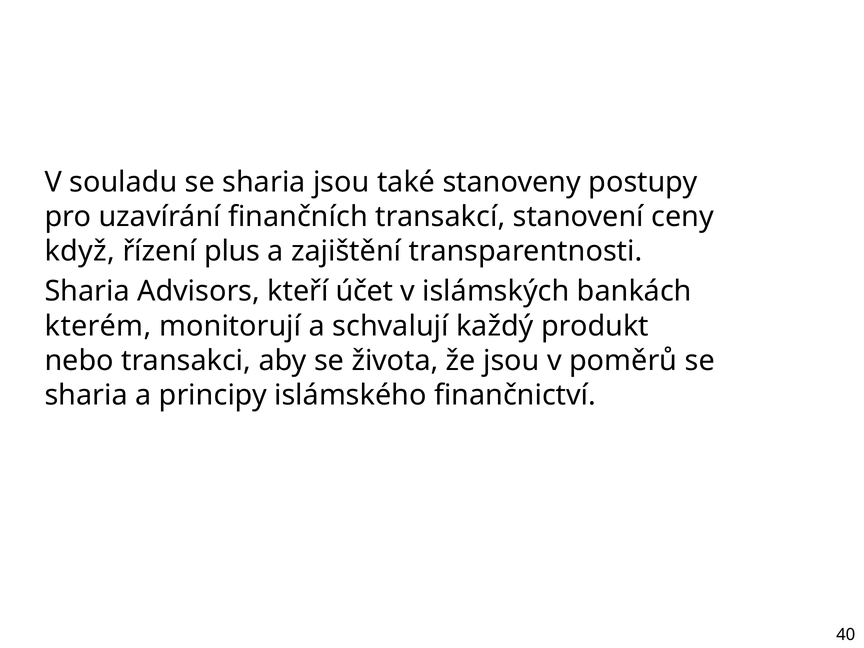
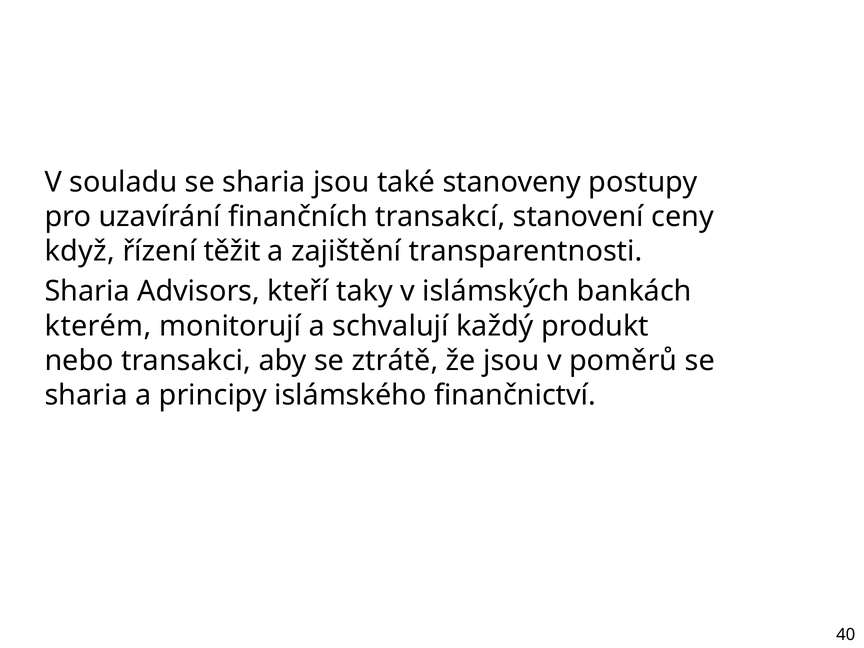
plus: plus -> těžit (232, 251)
účet: účet -> taky (365, 291)
života: života -> ztrátě (395, 361)
